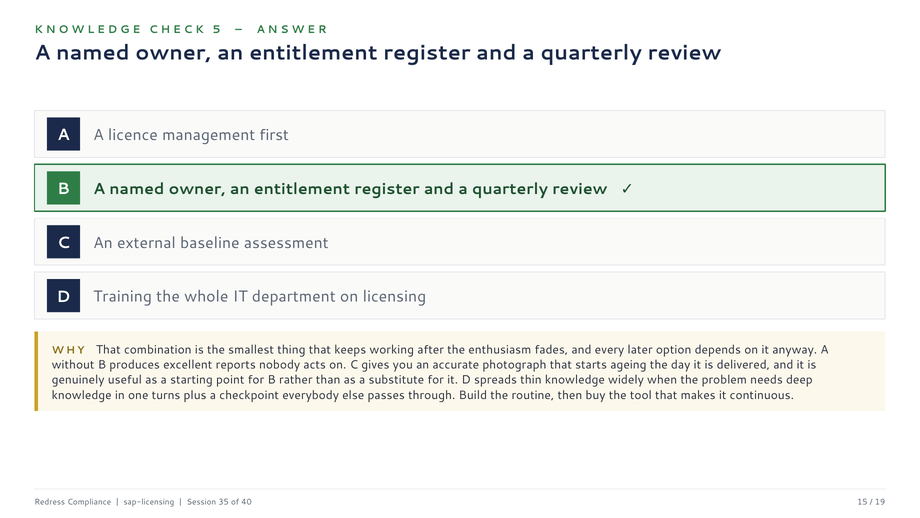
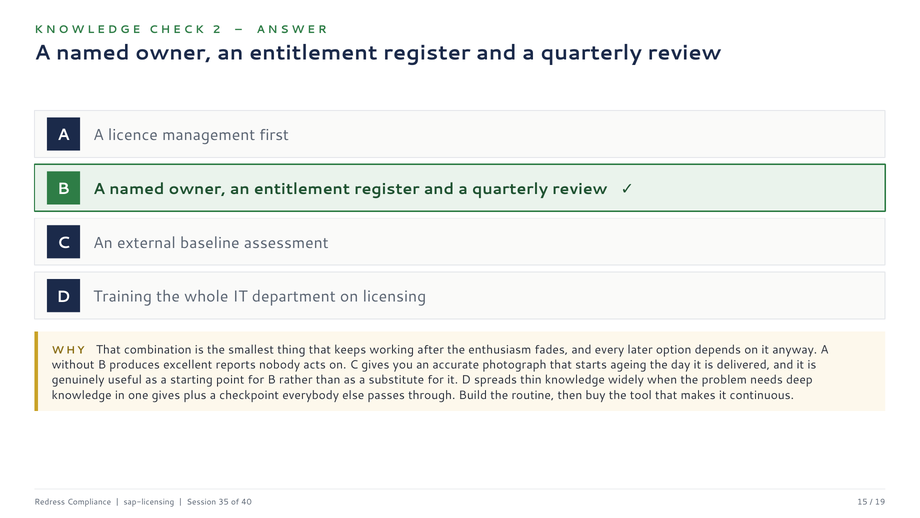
5: 5 -> 2 (217, 30)
one turns: turns -> gives (166, 395)
